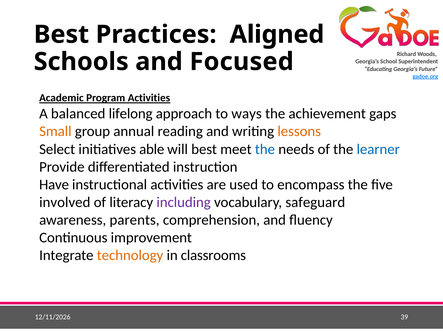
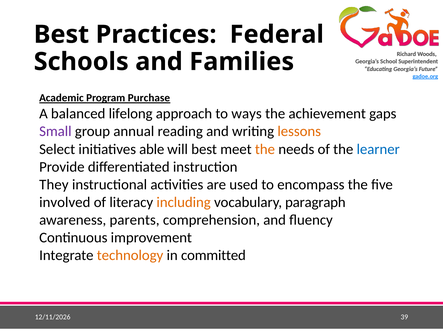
Aligned: Aligned -> Federal (277, 34)
Focused: Focused -> Families (242, 62)
Program Activities: Activities -> Purchase (149, 98)
Small colour: orange -> purple (55, 132)
the colour: blue -> orange (265, 149)
Have: Have -> They (54, 185)
including colour: purple -> orange (184, 202)
safeguard: safeguard -> paragraph (315, 202)
classrooms: classrooms -> committed (213, 256)
